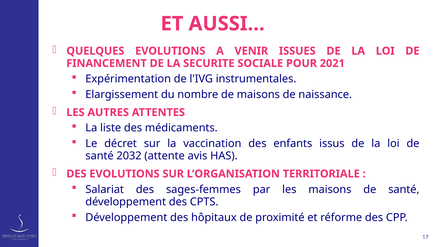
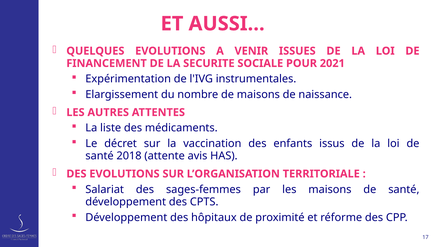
2032: 2032 -> 2018 (129, 156)
